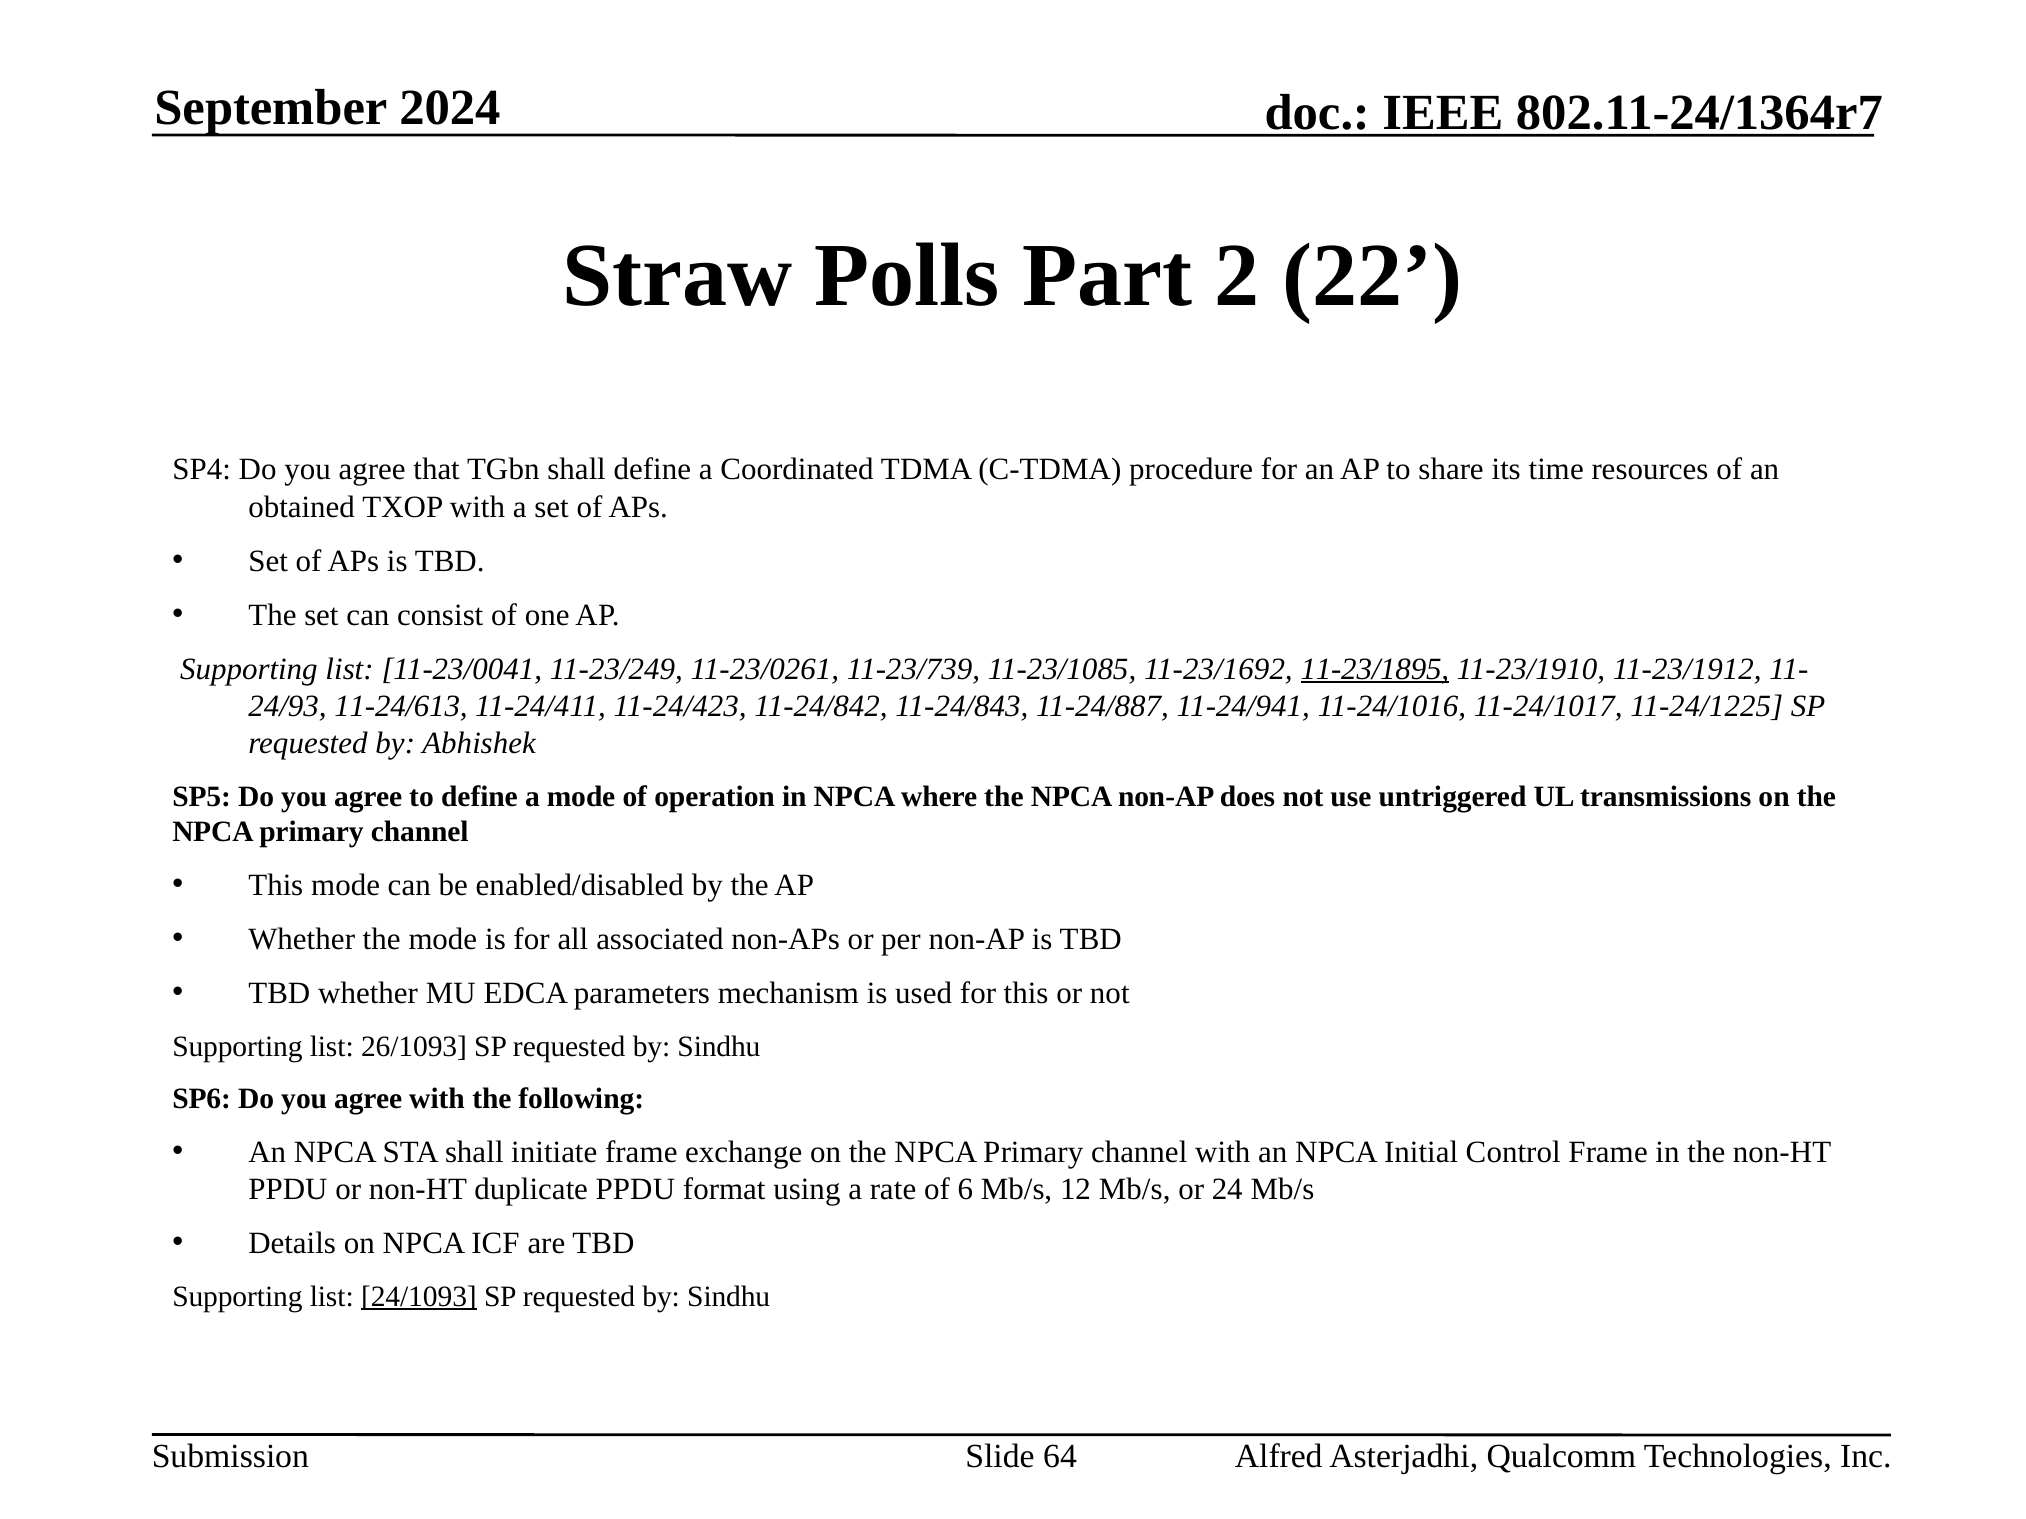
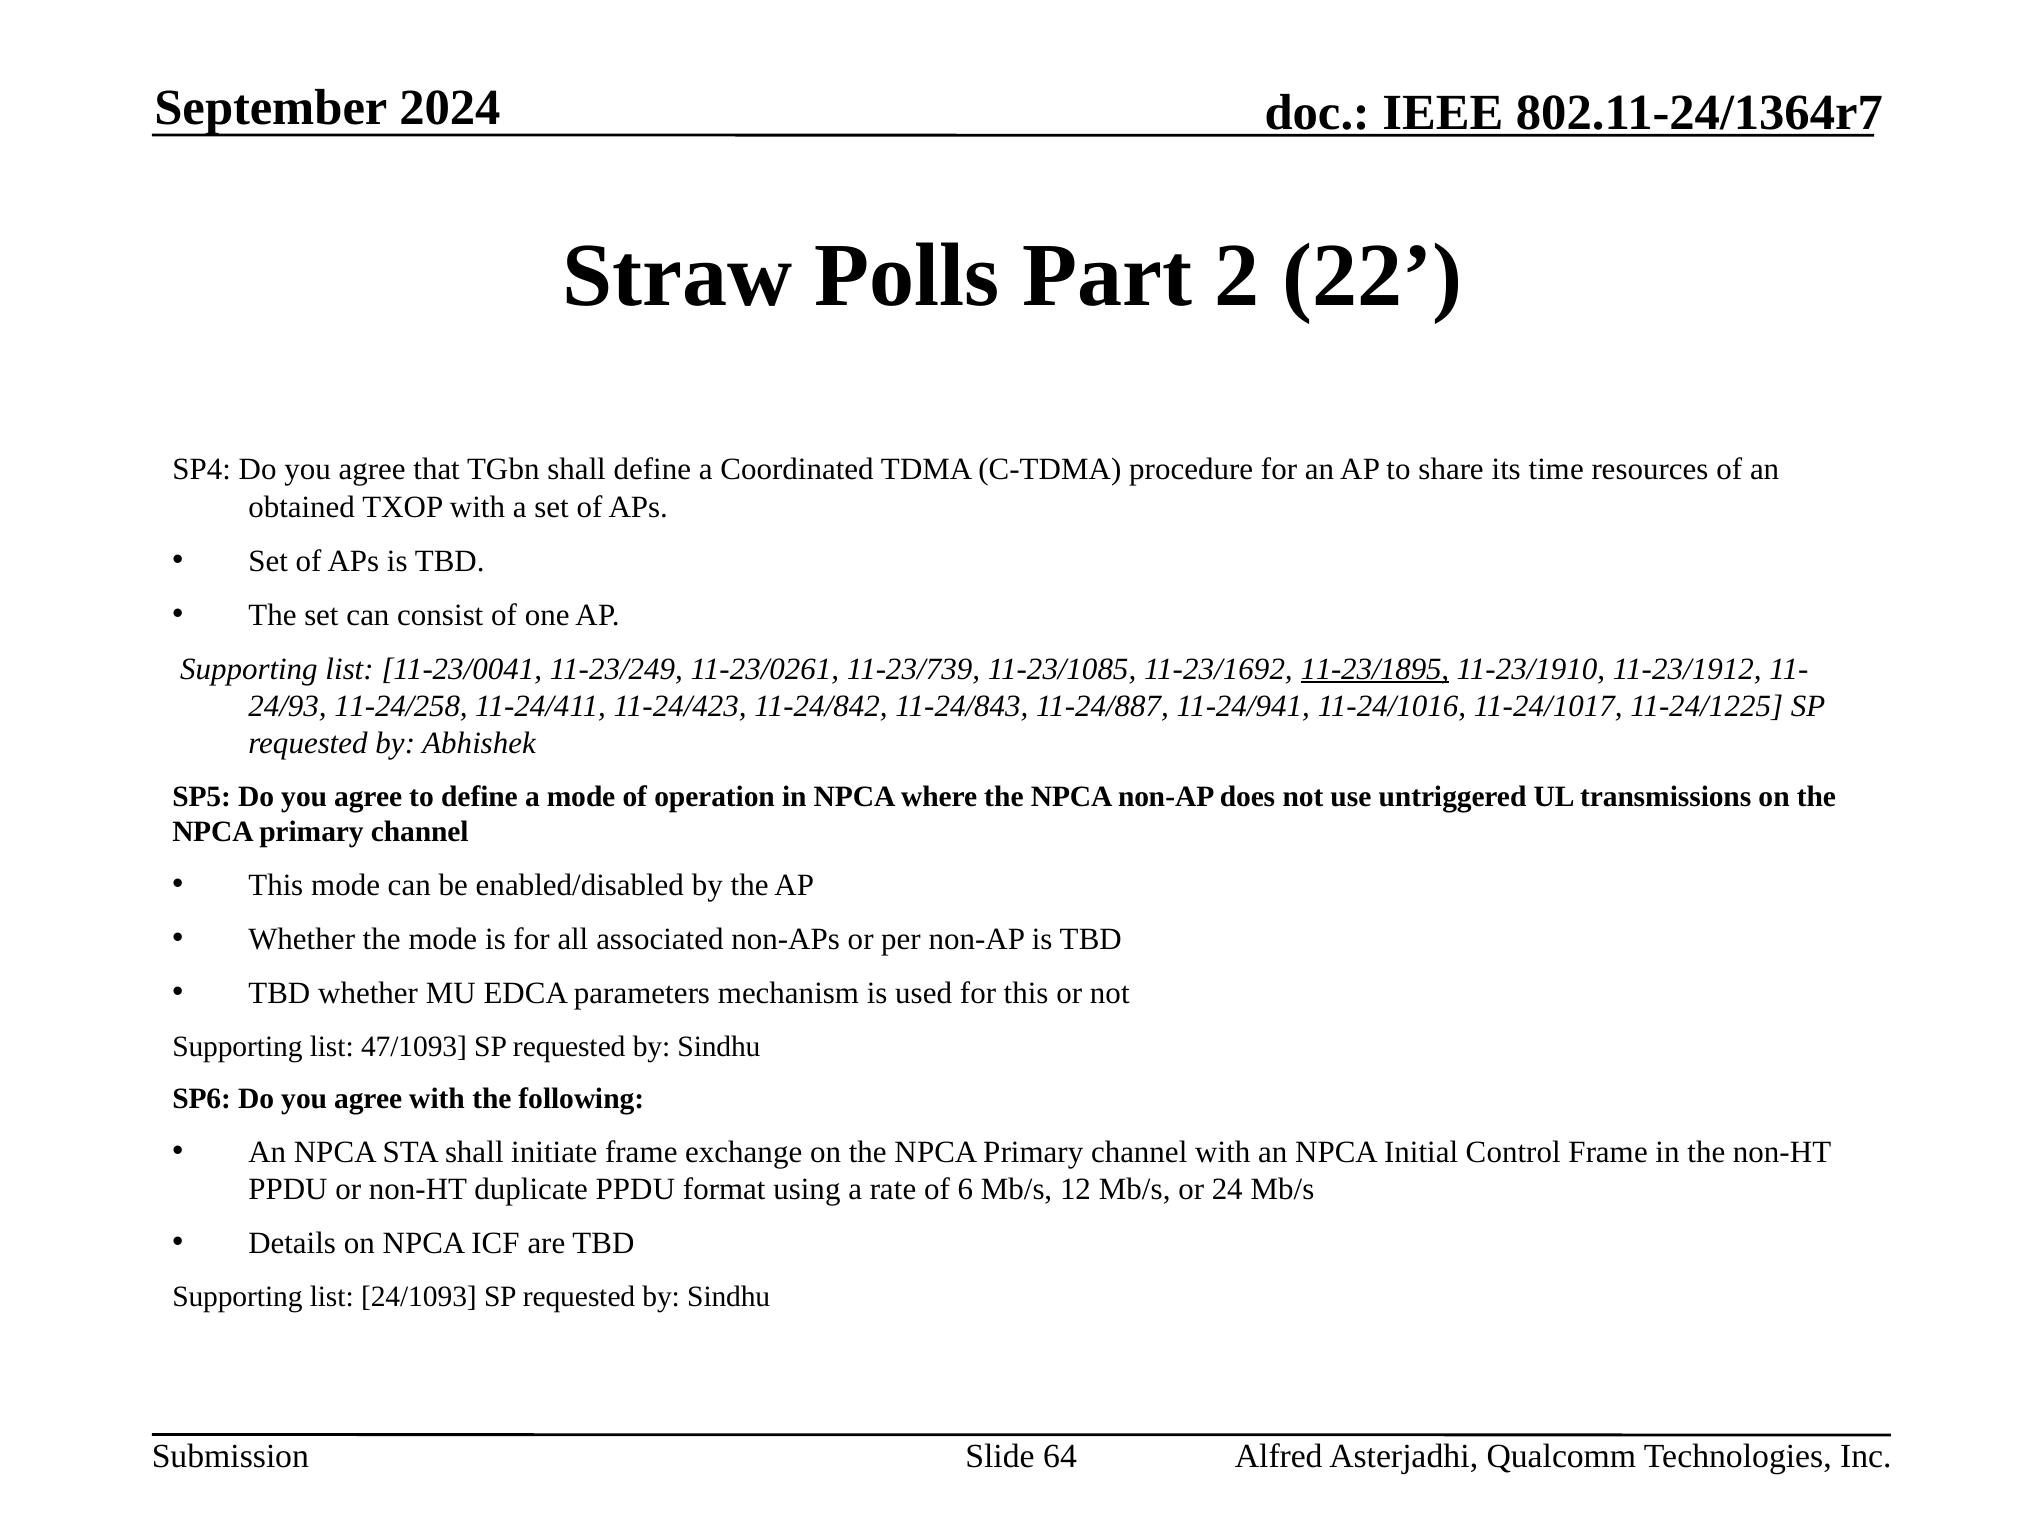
11-24/613: 11-24/613 -> 11-24/258 (401, 706)
26/1093: 26/1093 -> 47/1093 (414, 1047)
24/1093 underline: present -> none (419, 1297)
